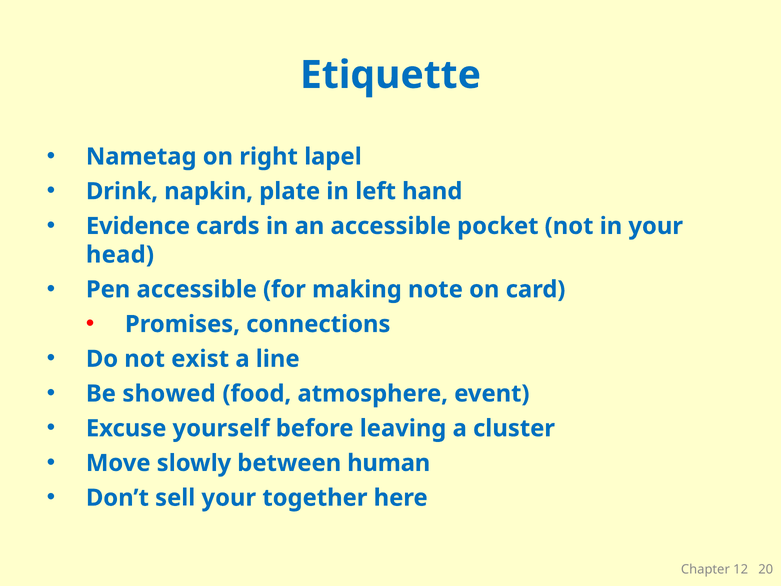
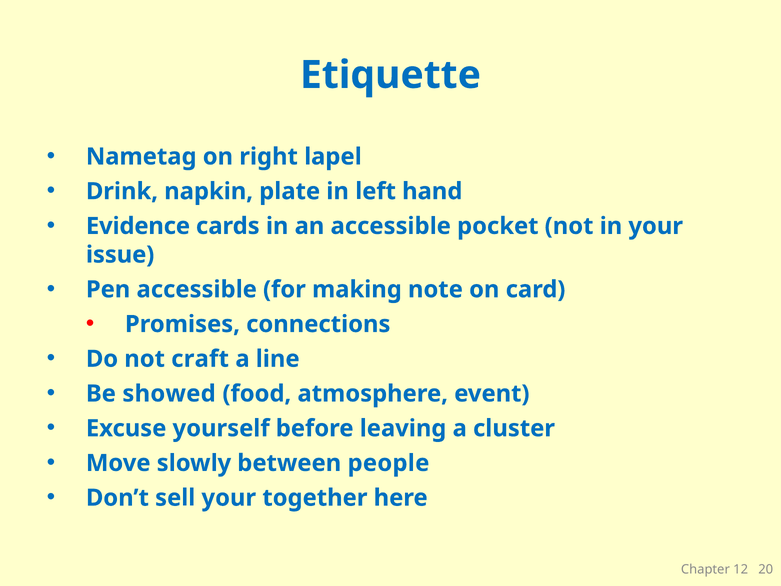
head: head -> issue (120, 255)
exist: exist -> craft (200, 359)
human: human -> people (388, 463)
